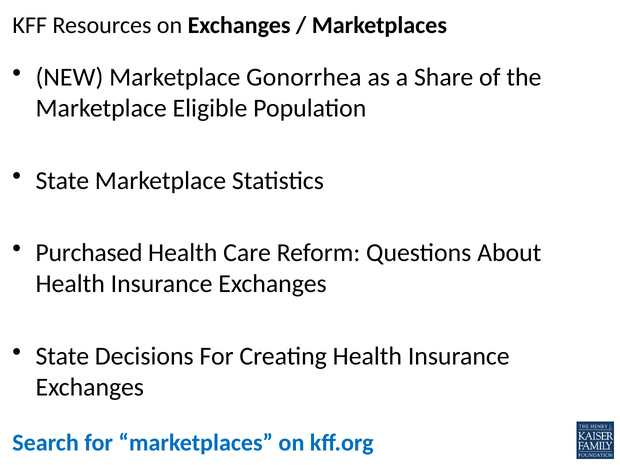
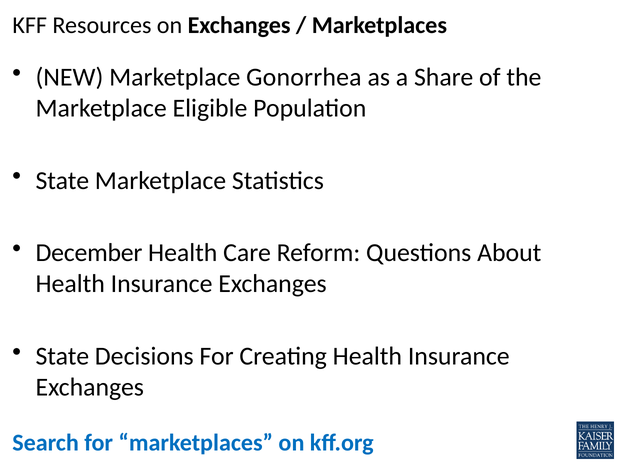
Purchased: Purchased -> December (89, 253)
